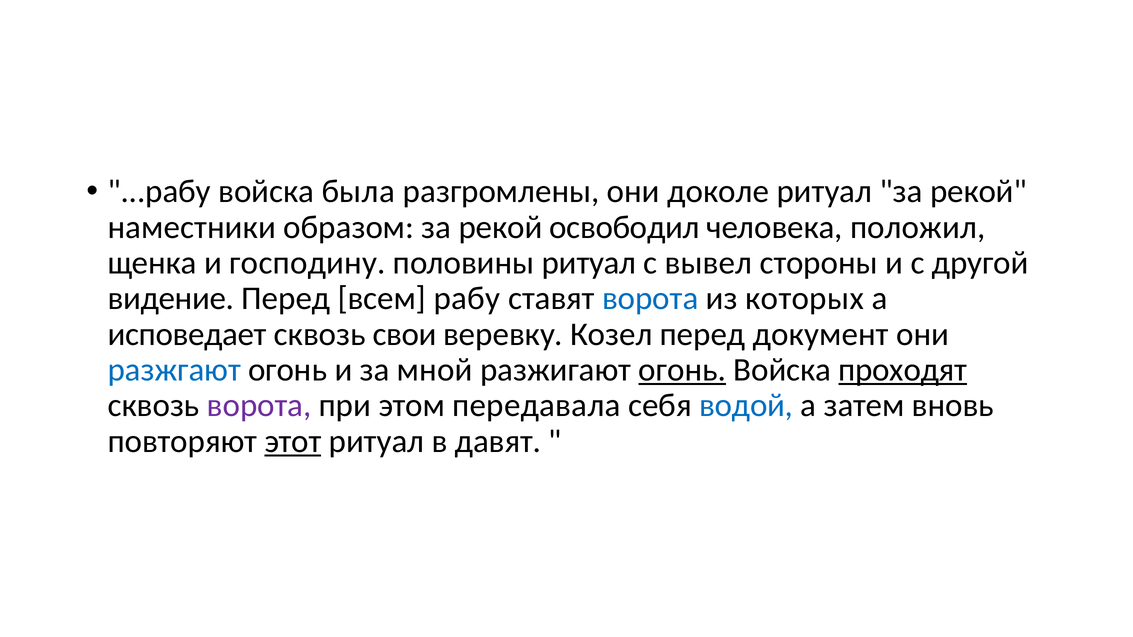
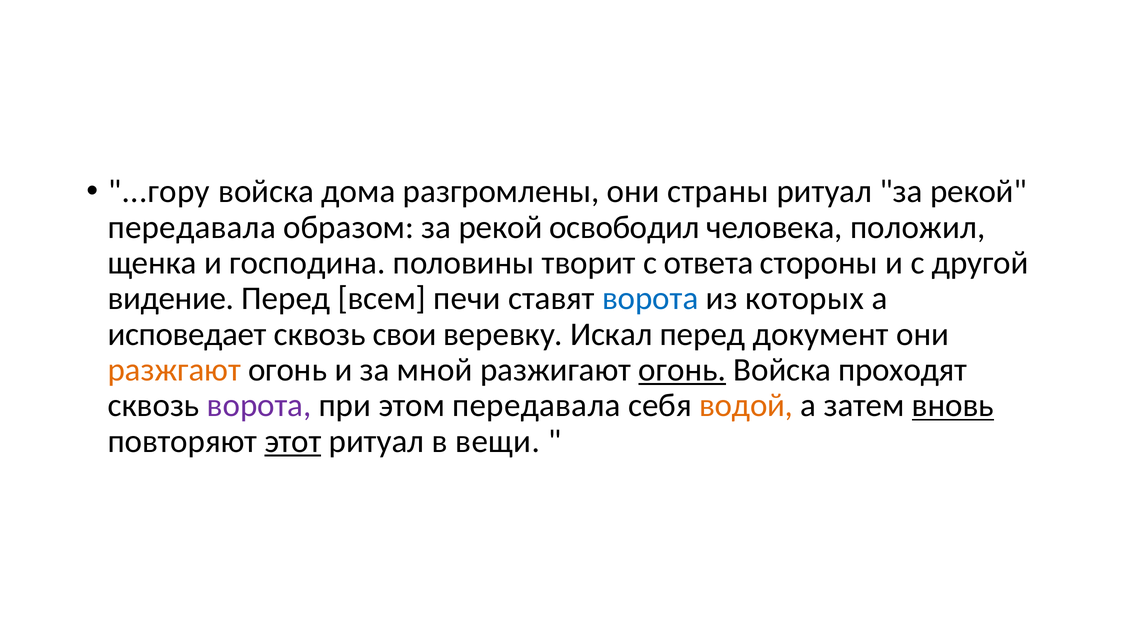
...рабу: ...рабу -> ...гору (159, 192)
была: была -> дома (358, 192)
доколе: доколе -> страны (718, 192)
наместники: наместники -> передавала (192, 227)
господину: господину -> господина (307, 263)
половины ритуал: ритуал -> творит (589, 263)
вывел: вывел -> ответа (709, 263)
рабу: рабу -> печи (467, 299)
Козел: Козел -> Искал (611, 334)
разжгают colour: blue -> orange (174, 370)
проходят underline: present -> none (903, 370)
водой colour: blue -> orange (746, 406)
вновь underline: none -> present (953, 406)
давят: давят -> вещи (498, 441)
